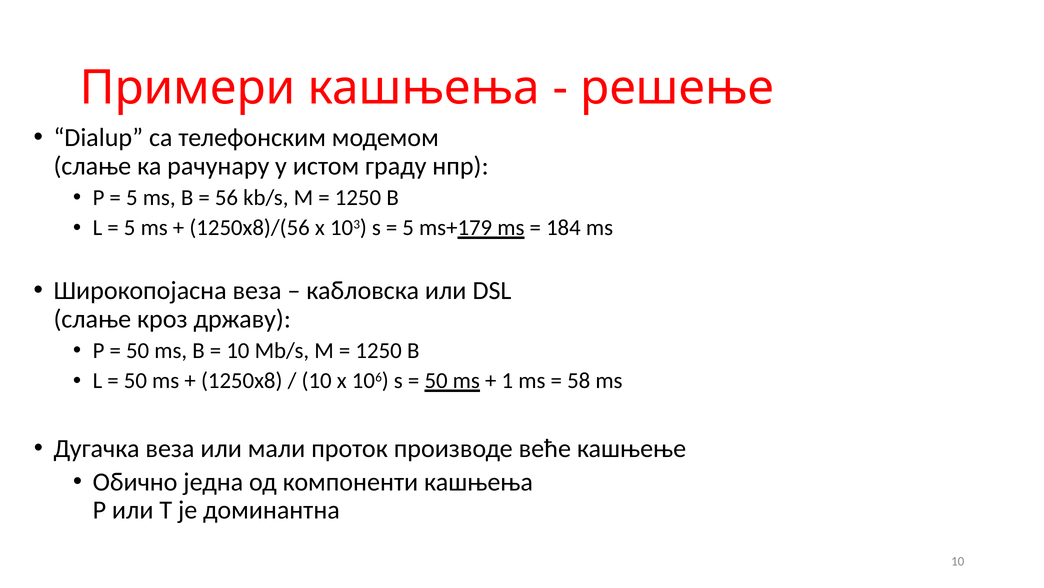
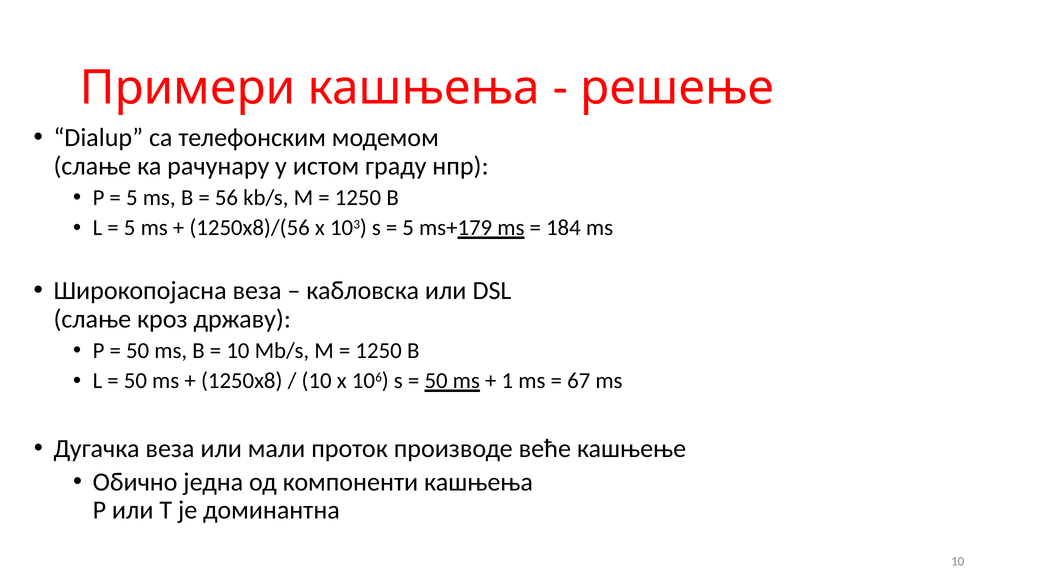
58: 58 -> 67 (579, 380)
